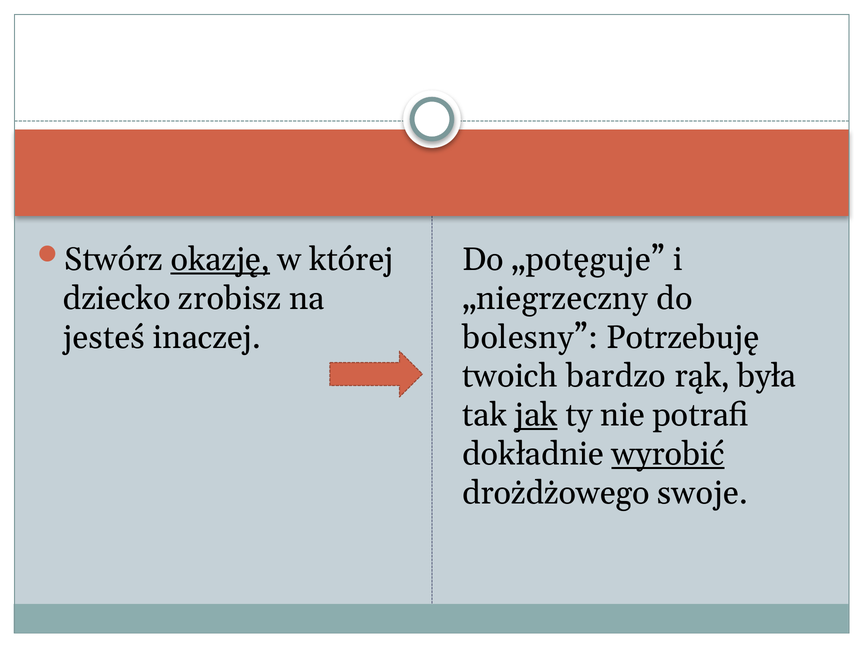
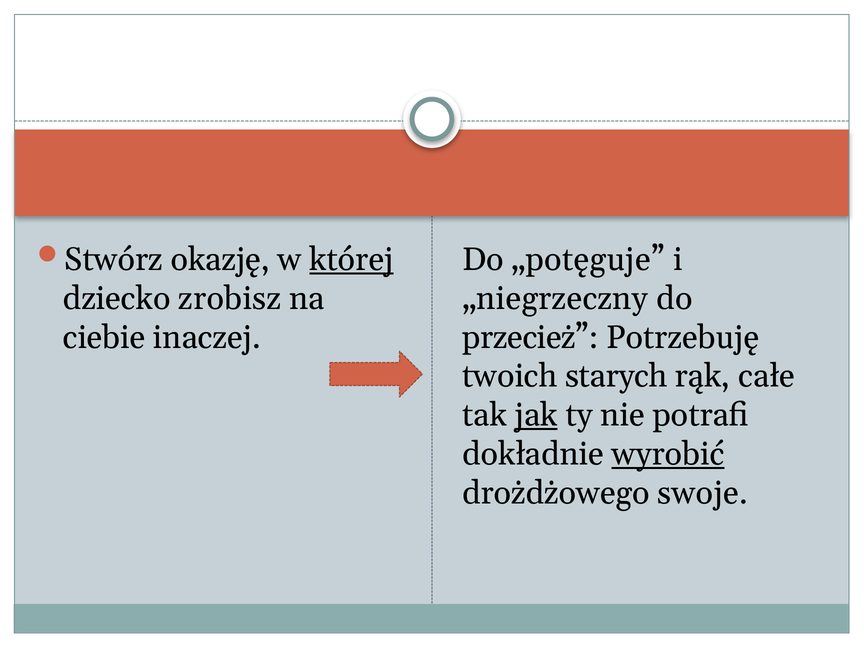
okazję underline: present -> none (220, 259)
której underline: none -> present (352, 259)
jesteś: jesteś -> ciebie (104, 337)
bolesny: bolesny -> przecież (530, 337)
bardzo: bardzo -> starych (616, 376)
była: była -> całe (766, 376)
